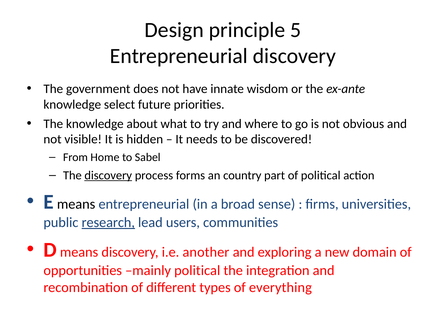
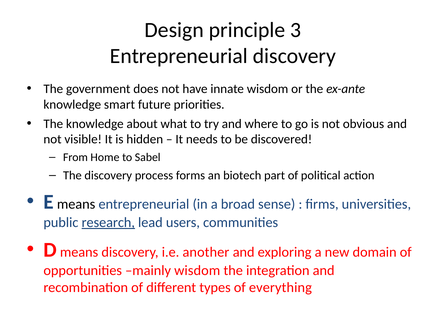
5: 5 -> 3 (296, 30)
select: select -> smart (119, 105)
discovery underline: present -> none (108, 176)
country: country -> biotech (242, 176)
mainly political: political -> wisdom (197, 271)
